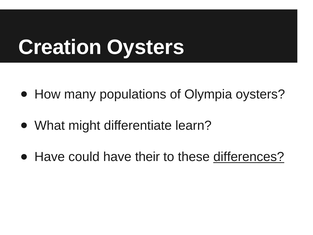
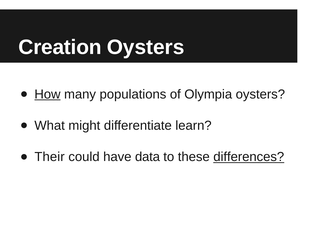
How underline: none -> present (47, 94)
Have: Have -> Their (50, 157)
their: their -> data (147, 157)
